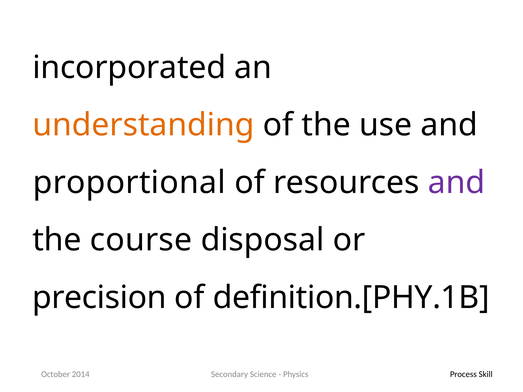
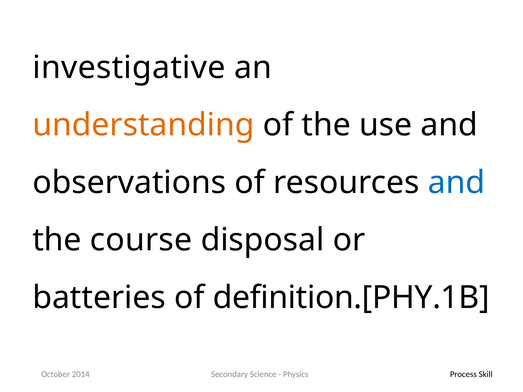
incorporated: incorporated -> investigative (129, 68)
proportional: proportional -> observations (129, 183)
and colour: purple -> blue (456, 183)
precision: precision -> batteries (99, 298)
